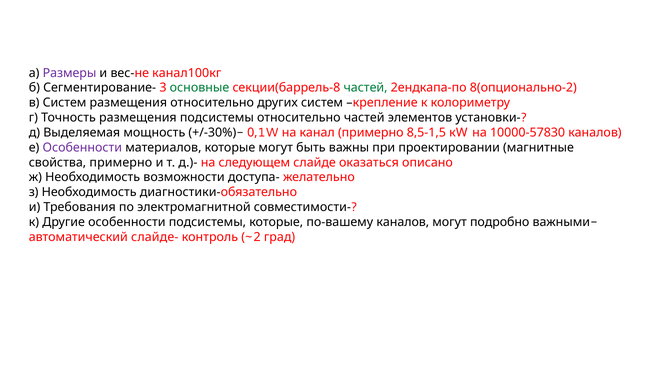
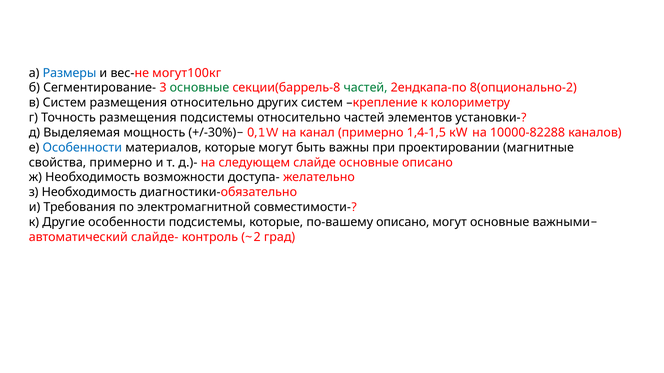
Размеры colour: purple -> blue (69, 73)
канал100кг: канал100кг -> могут100кг (187, 73)
8,5-1,5: 8,5-1,5 -> 1,4-1,5 (426, 133)
10000-57830: 10000-57830 -> 10000-82288 (528, 133)
Особенности colour: purple -> blue (82, 148)
слайде оказаться: оказаться -> основные (369, 163)
по-вашему каналов: каналов -> описано (403, 222)
могут подробно: подробно -> основные (500, 222)
